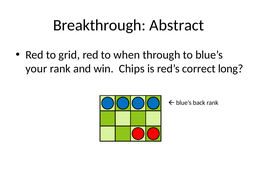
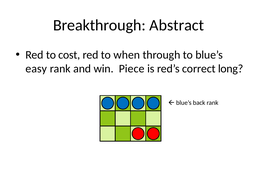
grid: grid -> cost (69, 55)
your: your -> easy (36, 69)
Chips: Chips -> Piece (132, 69)
